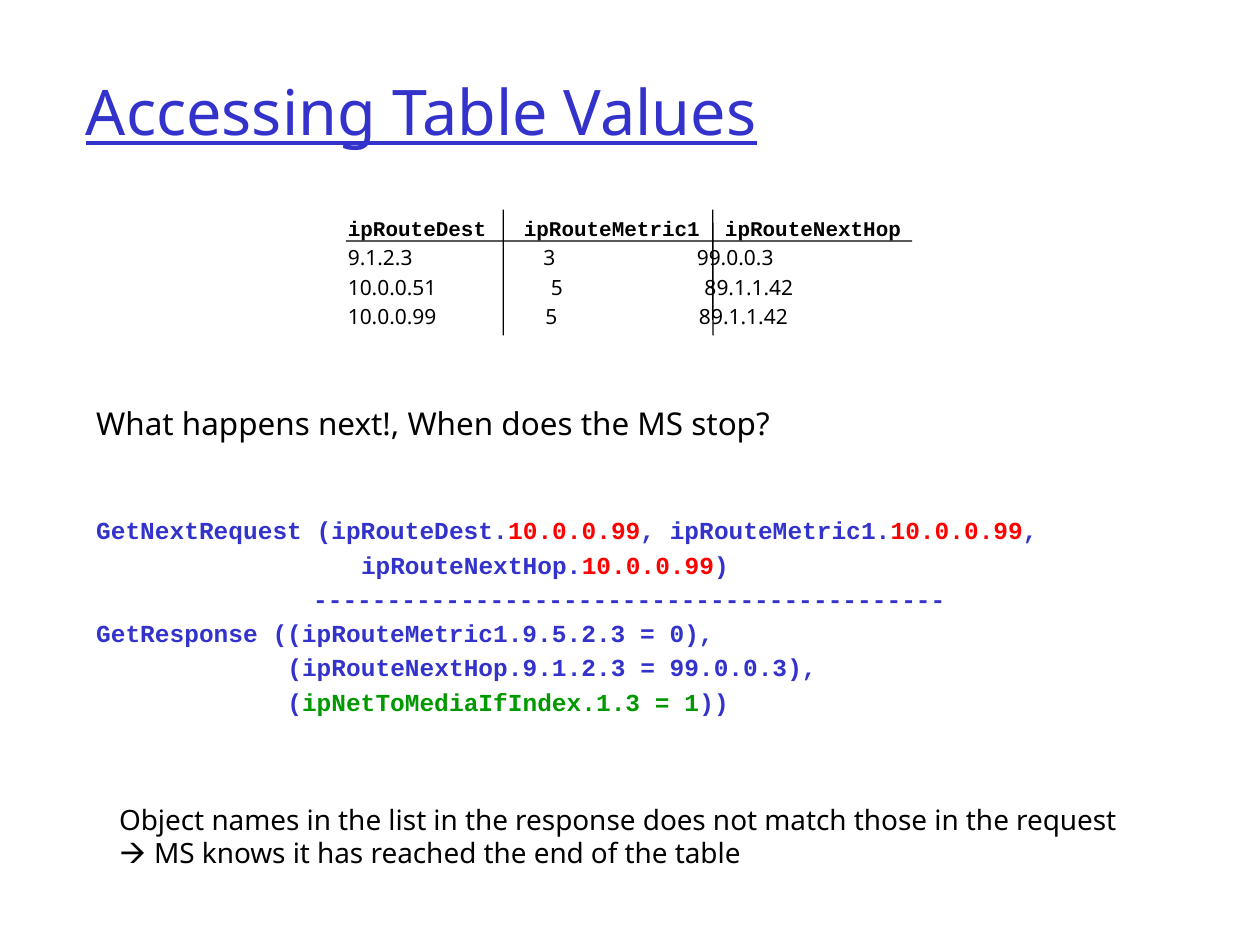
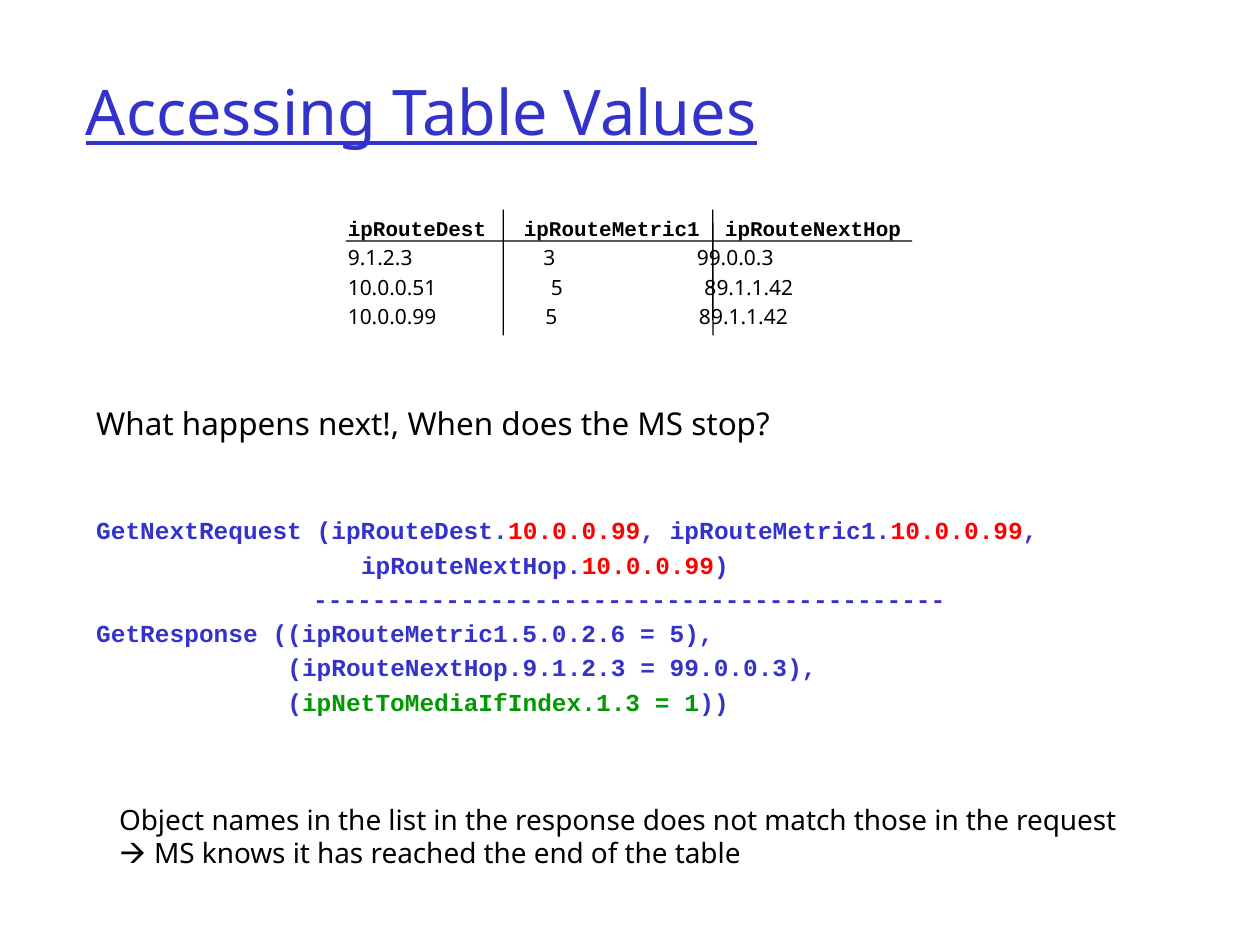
ipRouteMetric1.9.5.2.3: ipRouteMetric1.9.5.2.3 -> ipRouteMetric1.5.0.2.6 (449, 635)
0: 0 -> 5 (692, 635)
